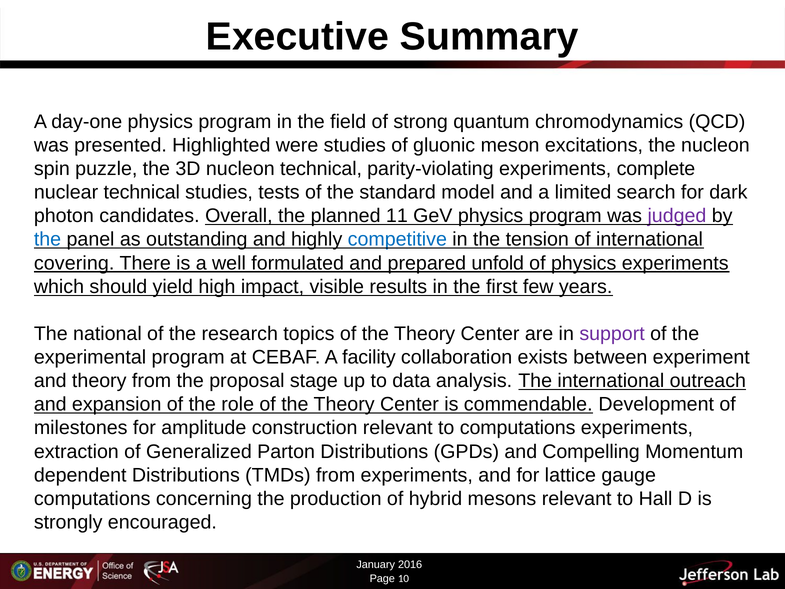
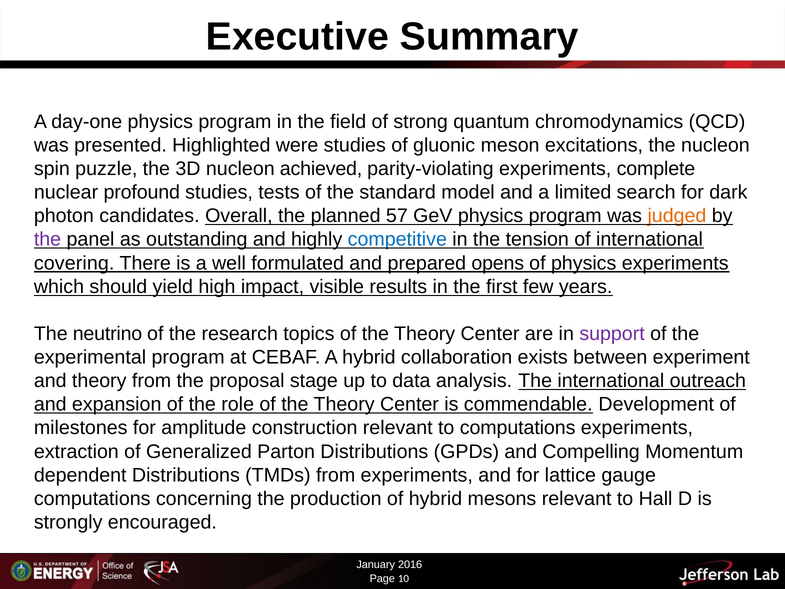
nucleon technical: technical -> achieved (321, 169)
nuclear technical: technical -> profound (142, 192)
11: 11 -> 57 (397, 216)
judged colour: purple -> orange (677, 216)
the colour: blue -> purple (48, 239)
unfold: unfold -> opens (498, 263)
national: national -> neutrino (108, 334)
A facility: facility -> hybrid (369, 357)
